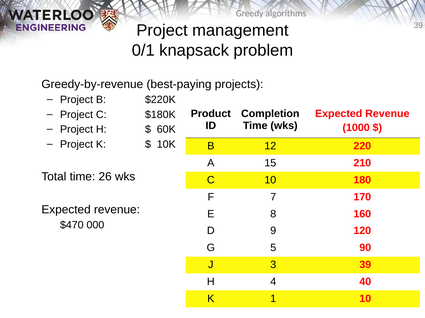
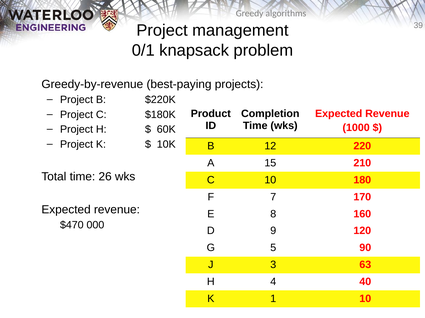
3 39: 39 -> 63 (365, 265)
